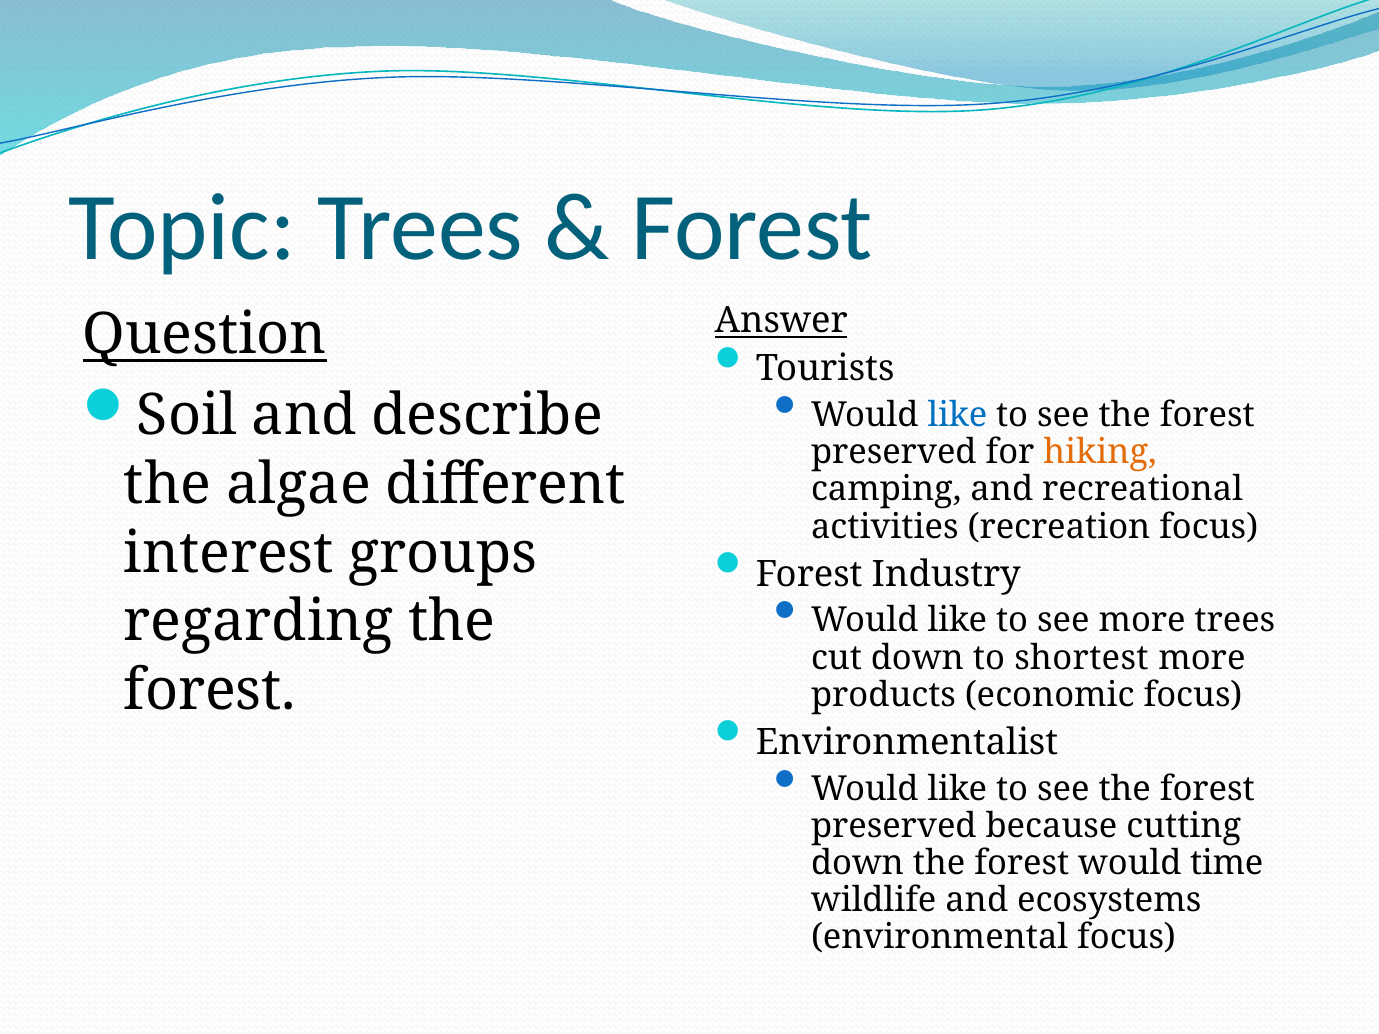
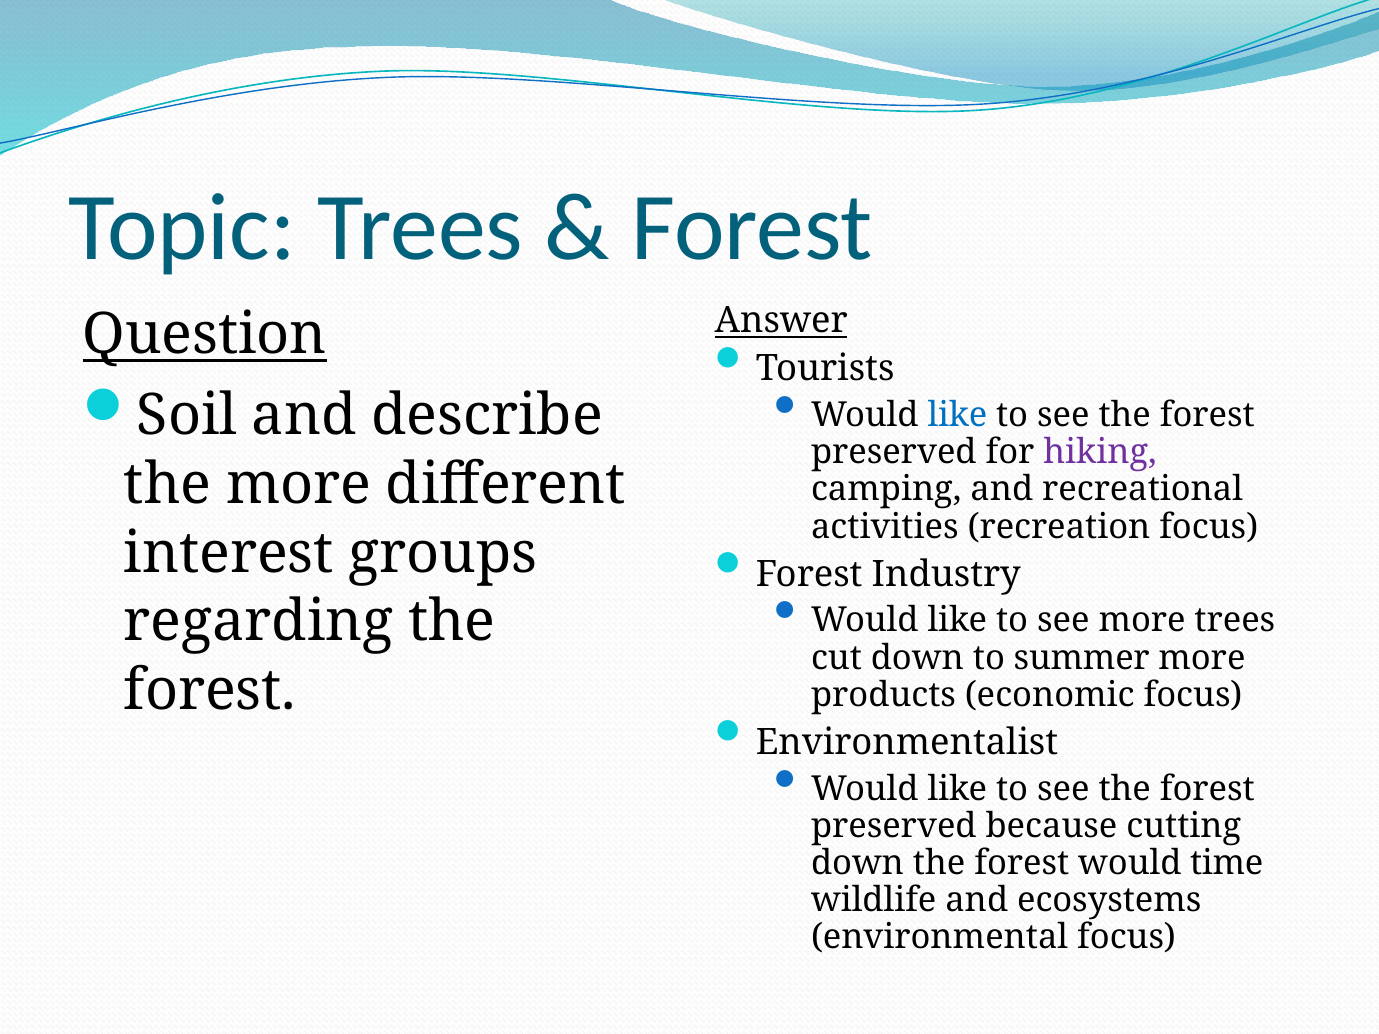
hiking colour: orange -> purple (1100, 452)
the algae: algae -> more (299, 484)
shortest: shortest -> summer (1082, 658)
